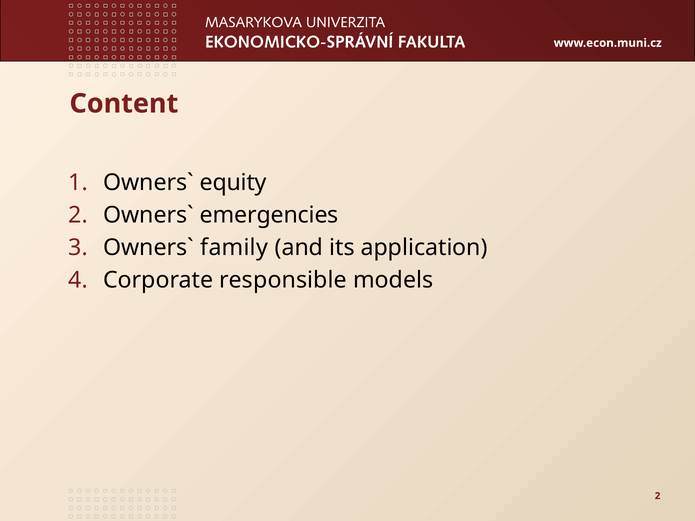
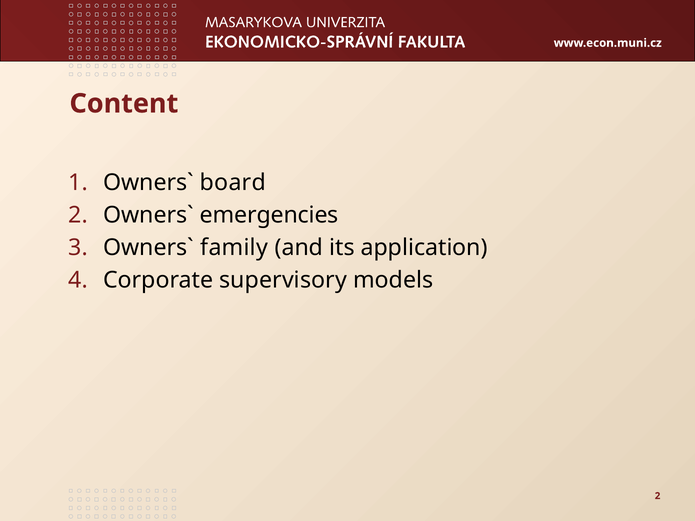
equity: equity -> board (233, 183)
responsible: responsible -> supervisory (283, 280)
